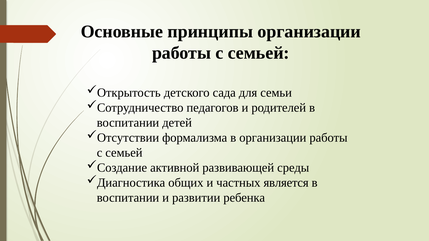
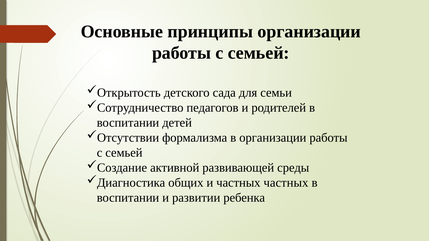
частных является: является -> частных (286, 183)
